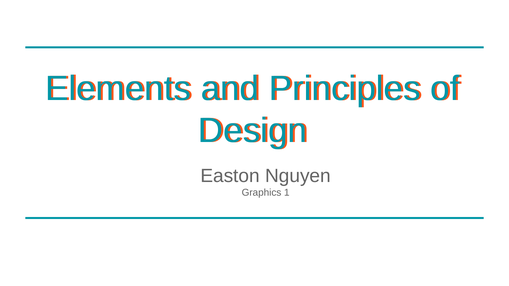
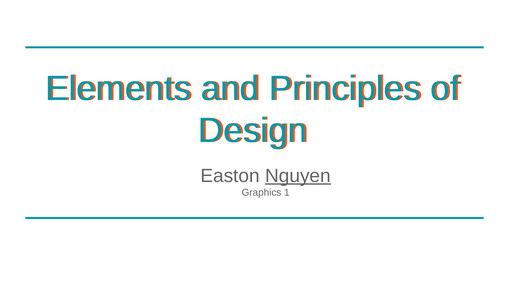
Nguyen underline: none -> present (298, 176)
